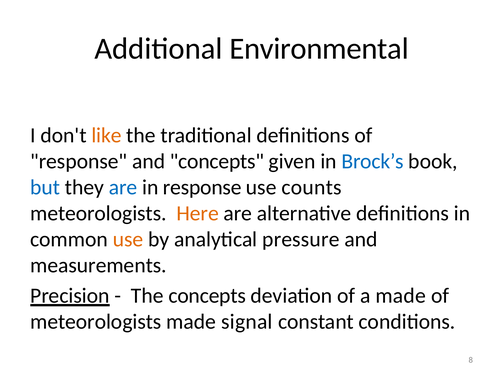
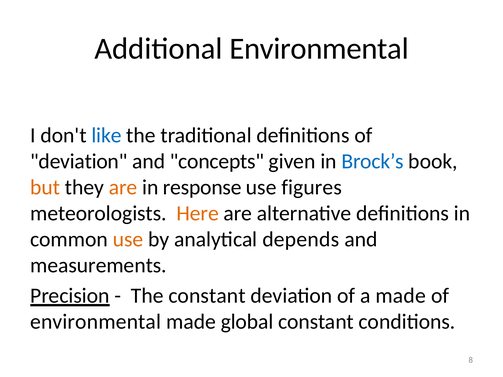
like colour: orange -> blue (107, 136)
response: response -> deviation (79, 162)
but colour: blue -> orange (45, 188)
are colour: blue -> orange (123, 188)
counts: counts -> figures (312, 188)
pressure: pressure -> depends (301, 240)
The concepts: concepts -> constant (207, 296)
meteorologists: meteorologists -> environmental (96, 322)
signal: signal -> global (247, 322)
